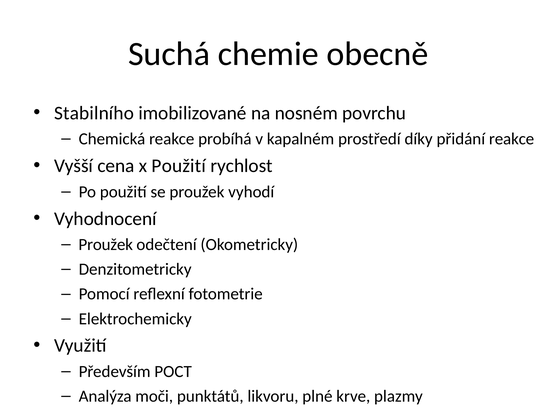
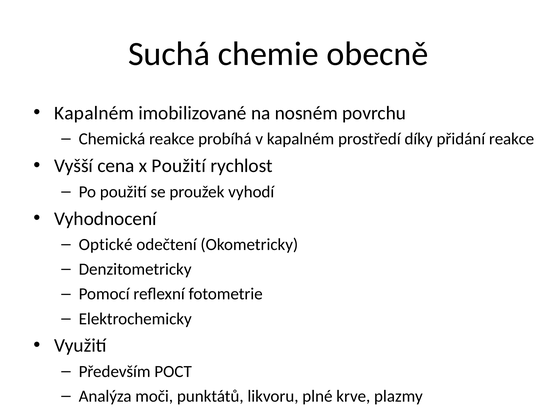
Stabilního: Stabilního -> Kapalném (94, 113)
Proužek: Proužek -> Optické (106, 245)
